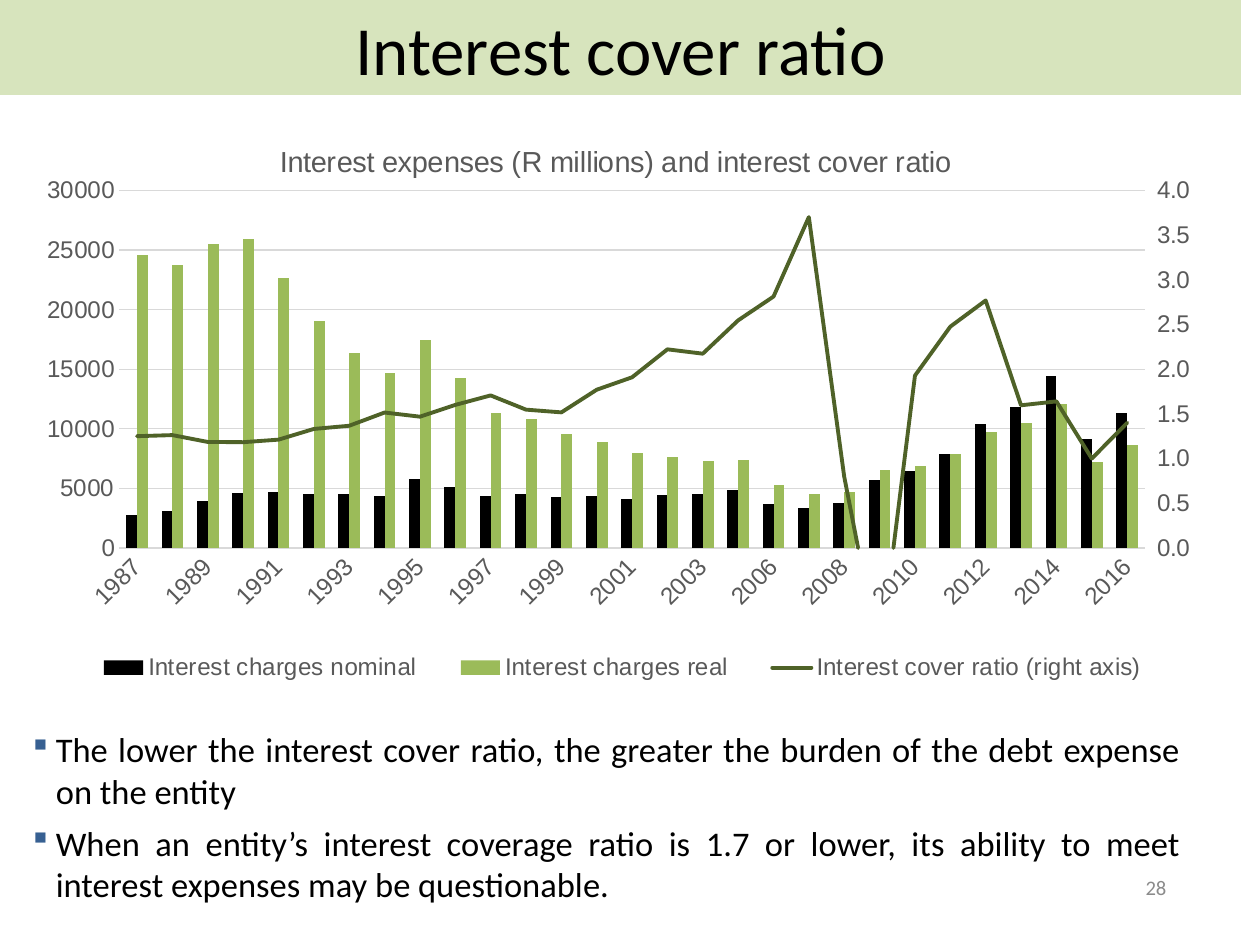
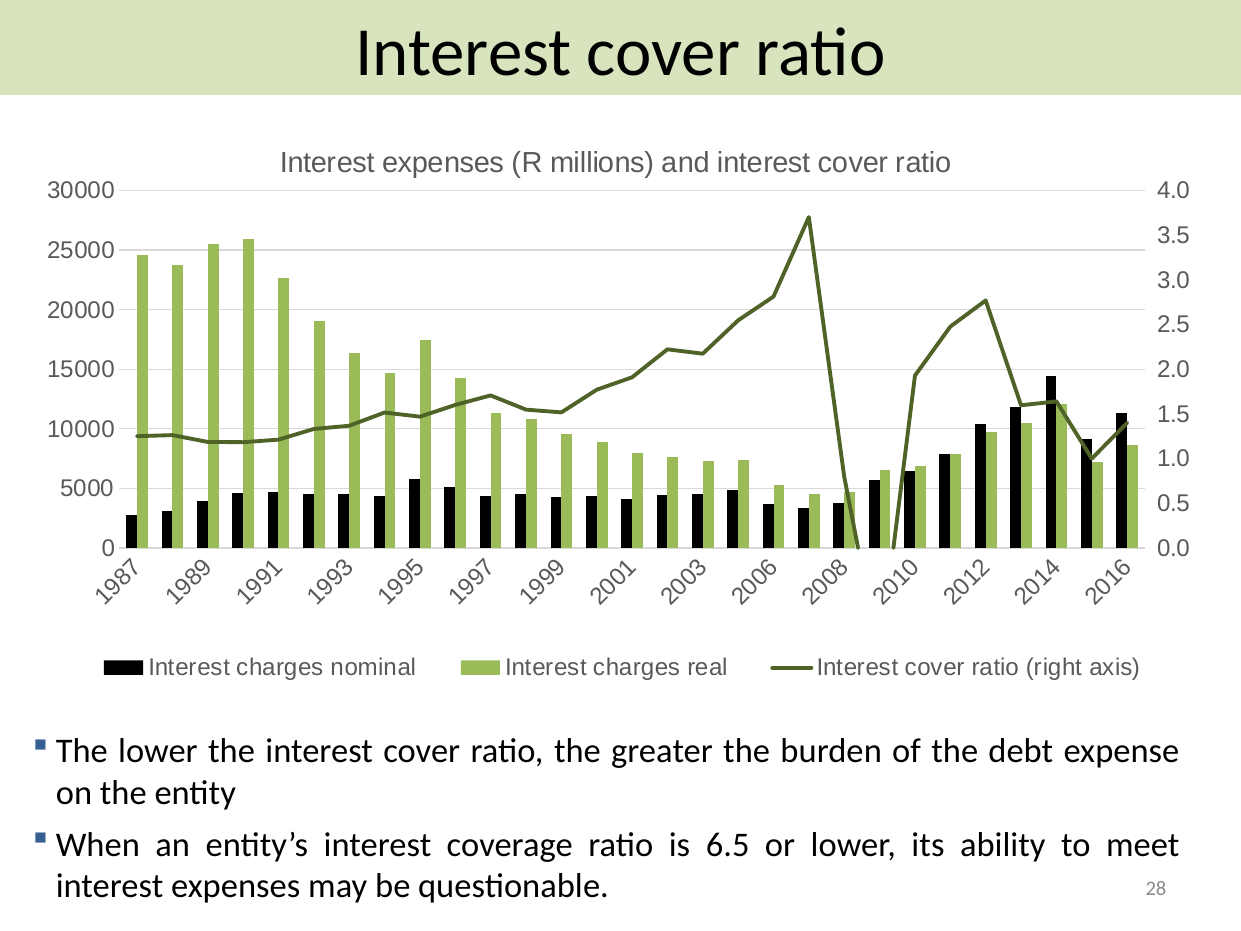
1.7: 1.7 -> 6.5 (728, 844)
